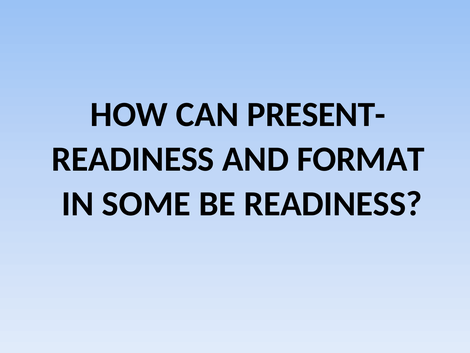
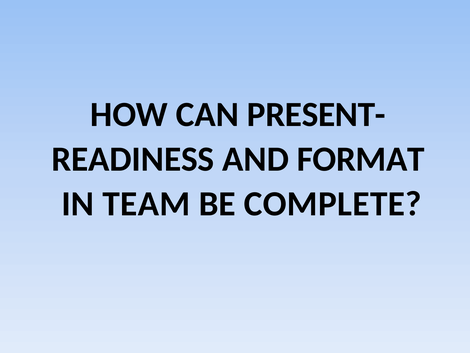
SOME: SOME -> TEAM (146, 203)
BE READINESS: READINESS -> COMPLETE (333, 203)
